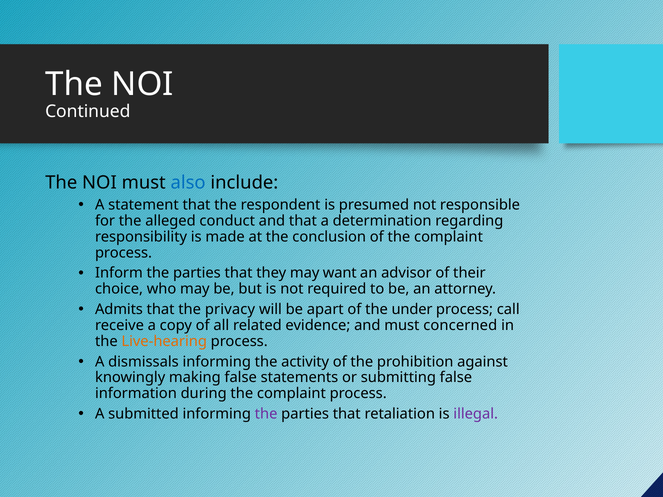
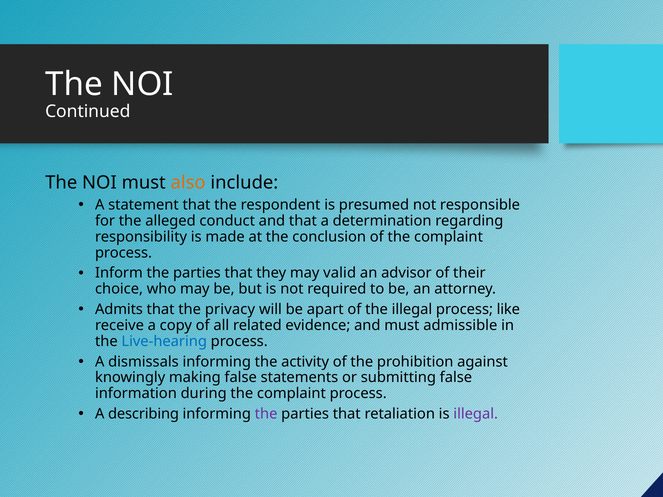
also colour: blue -> orange (188, 183)
want: want -> valid (340, 273)
the under: under -> illegal (412, 310)
call: call -> like (508, 310)
concerned: concerned -> admissible (460, 326)
Live-hearing colour: orange -> blue (164, 341)
submitted: submitted -> describing (144, 414)
